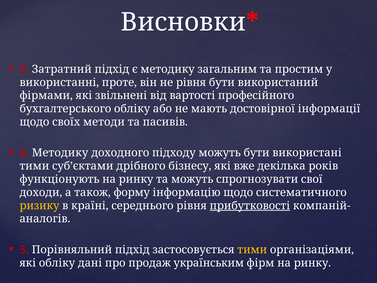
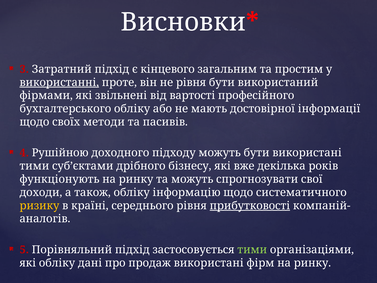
є методику: методику -> кінцевого (168, 69)
використанні underline: none -> present (59, 82)
4 Методику: Методику -> Рушійною (60, 153)
також форму: форму -> обліку (132, 192)
тими colour: yellow -> light green (252, 249)
продаж українським: українським -> використані (209, 263)
